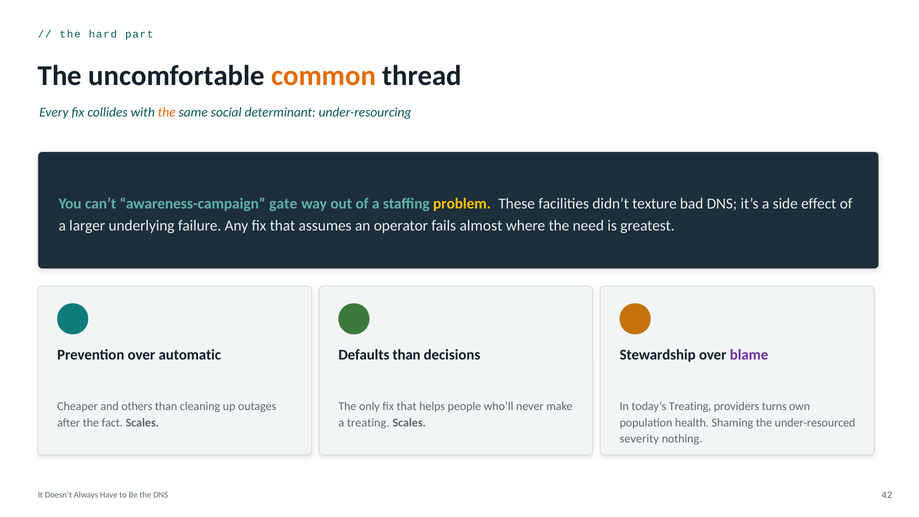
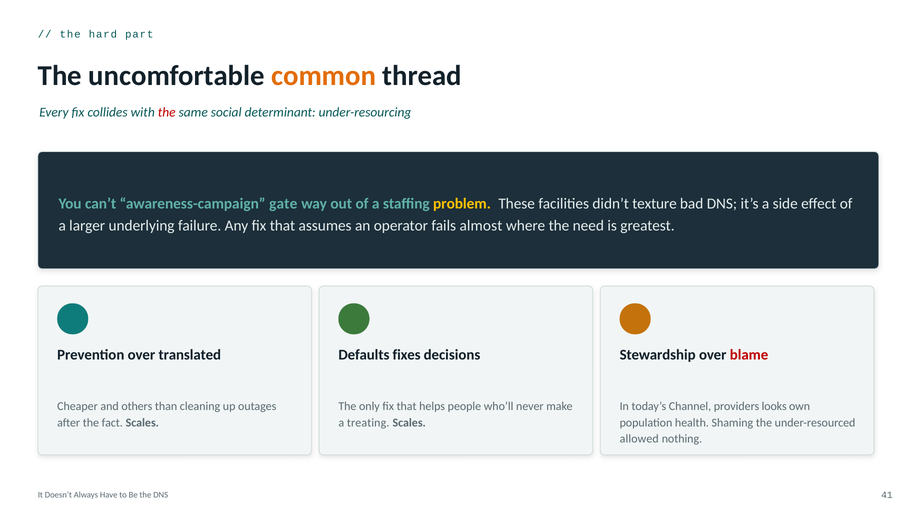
the colour: orange -> red (167, 113)
automatic: automatic -> translated (190, 355)
Defaults than: than -> fixes (407, 355)
blame colour: purple -> red (749, 355)
today’s Treating: Treating -> Channel (690, 406)
turns: turns -> looks (774, 406)
severity: severity -> allowed (639, 439)
42: 42 -> 41 (887, 495)
